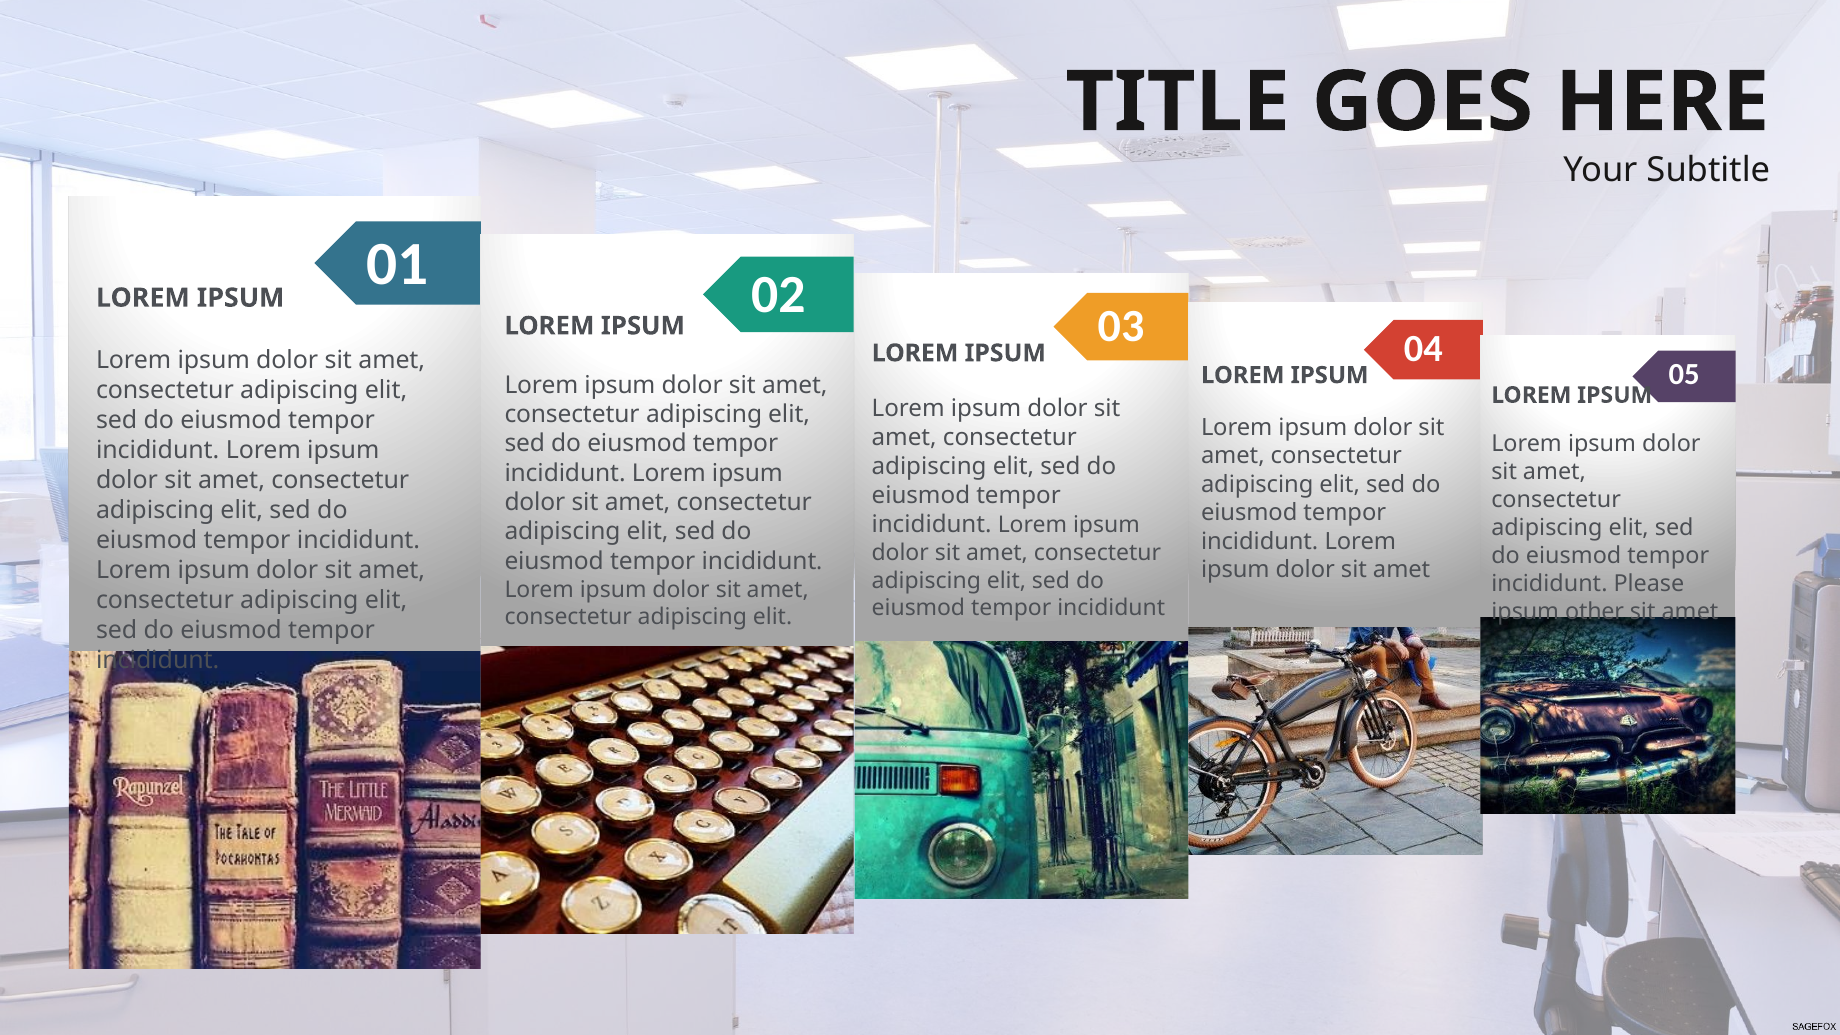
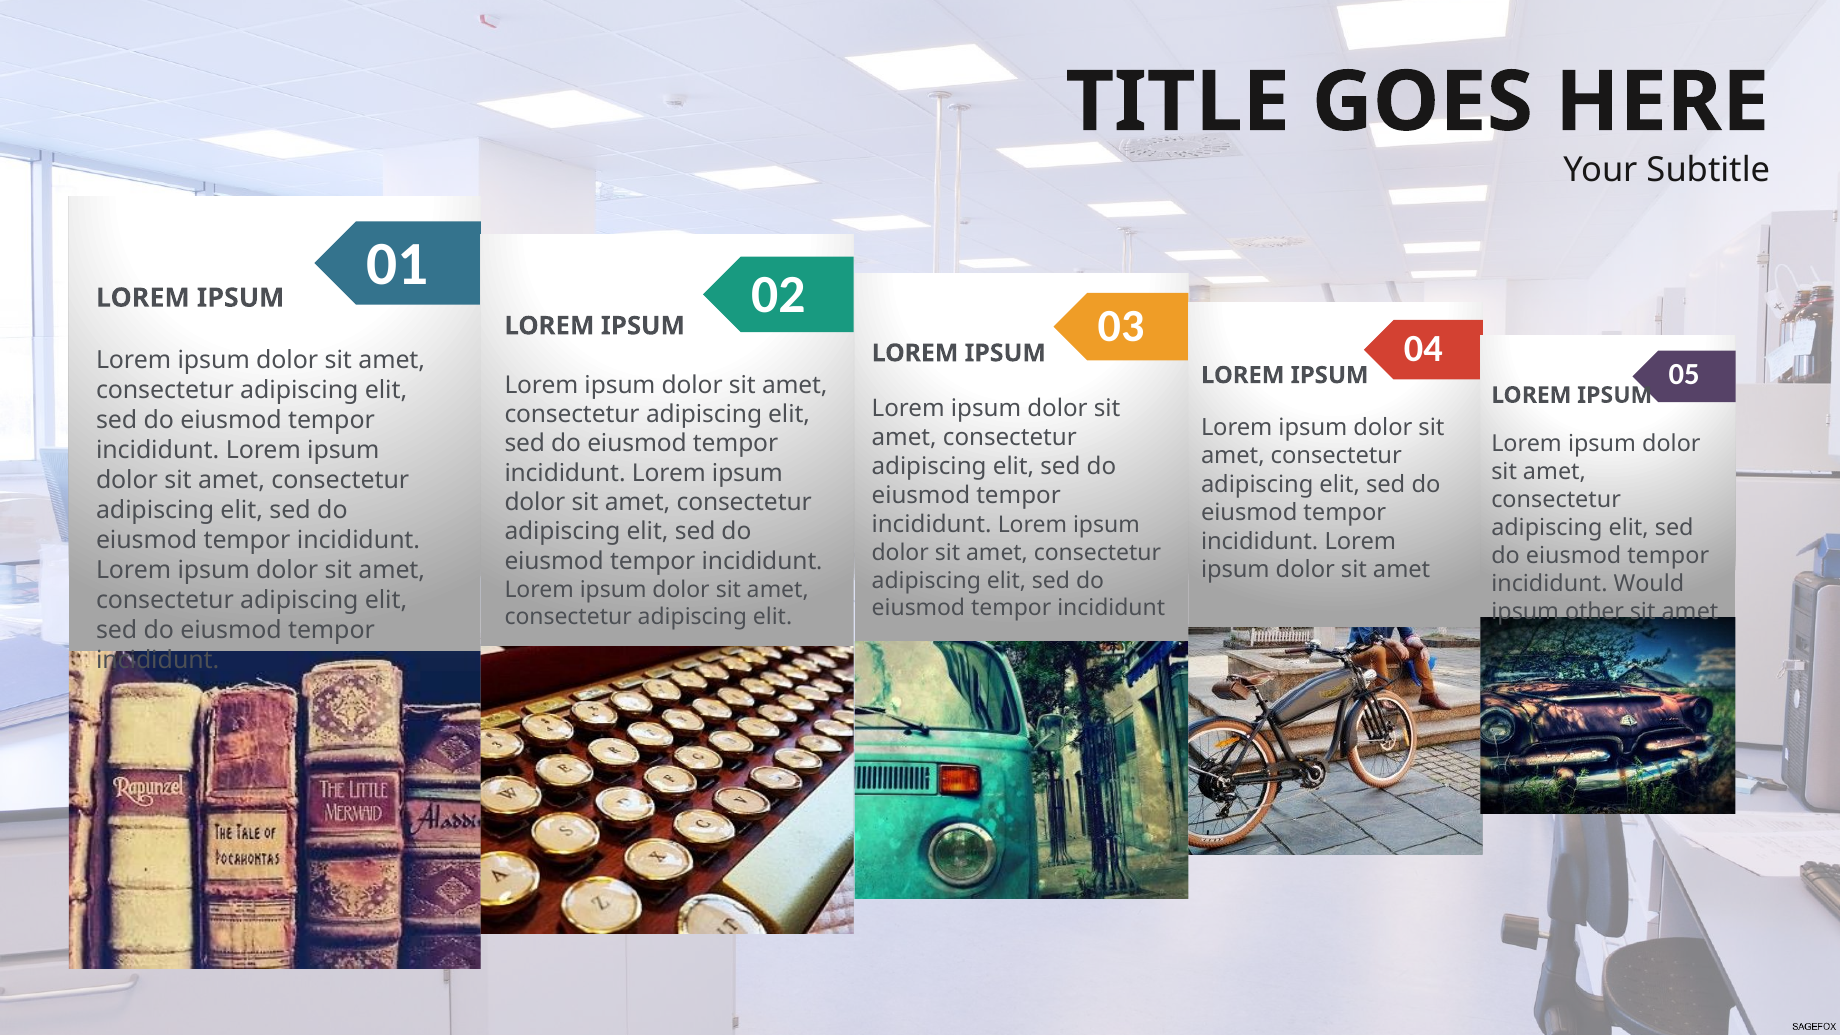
Please: Please -> Would (1649, 584)
